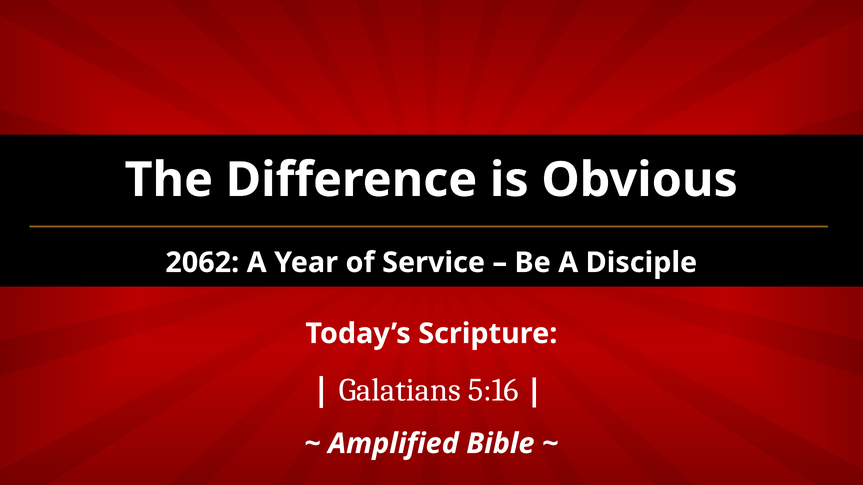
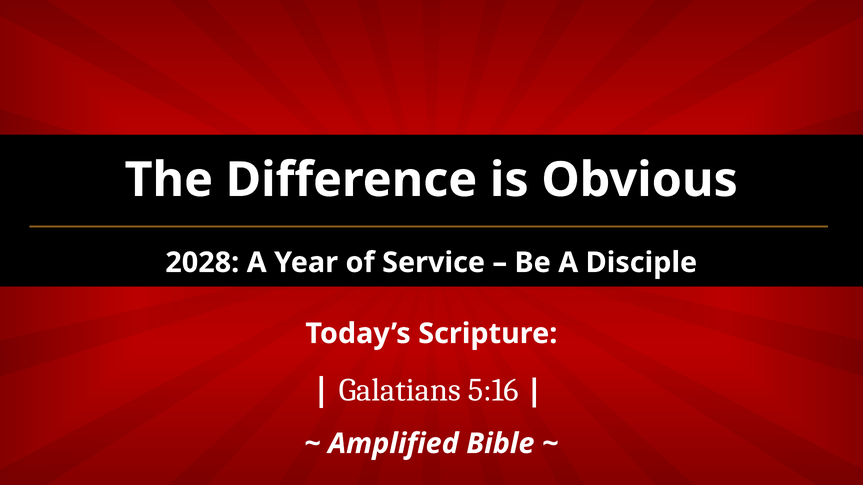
2062: 2062 -> 2028 (202, 263)
